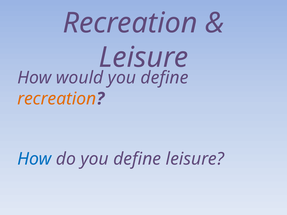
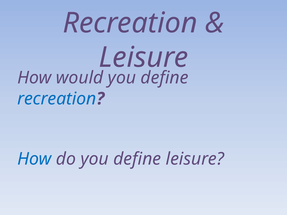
recreation colour: orange -> blue (57, 99)
